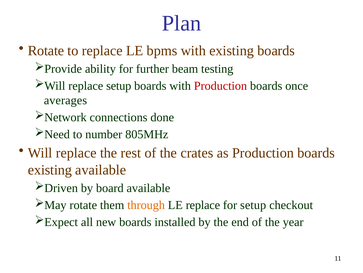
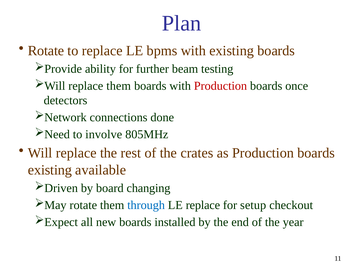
replace setup: setup -> them (119, 86)
averages: averages -> detectors (66, 100)
number: number -> involve (104, 134)
board available: available -> changing (148, 188)
through colour: orange -> blue (146, 205)
